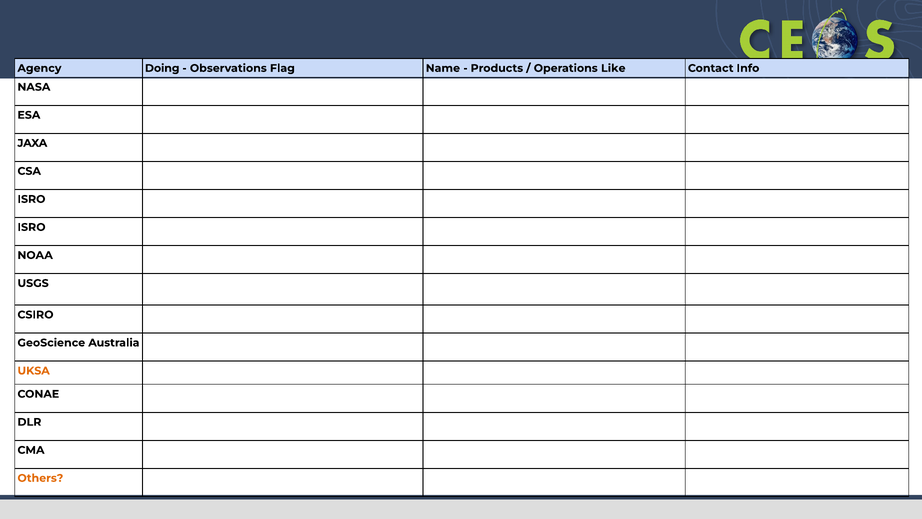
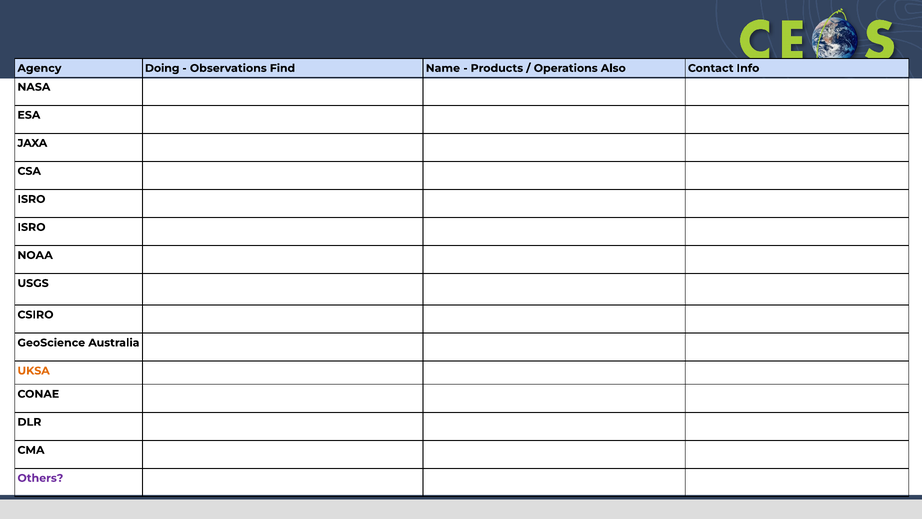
Flag: Flag -> Find (282, 68)
Like: Like -> Also (613, 68)
Others colour: orange -> purple (40, 478)
